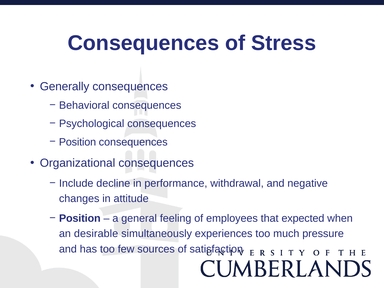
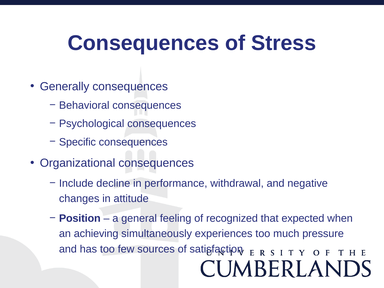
Position: Position -> Specific (77, 142)
employees: employees -> recognized (232, 218)
desirable: desirable -> achieving (96, 234)
